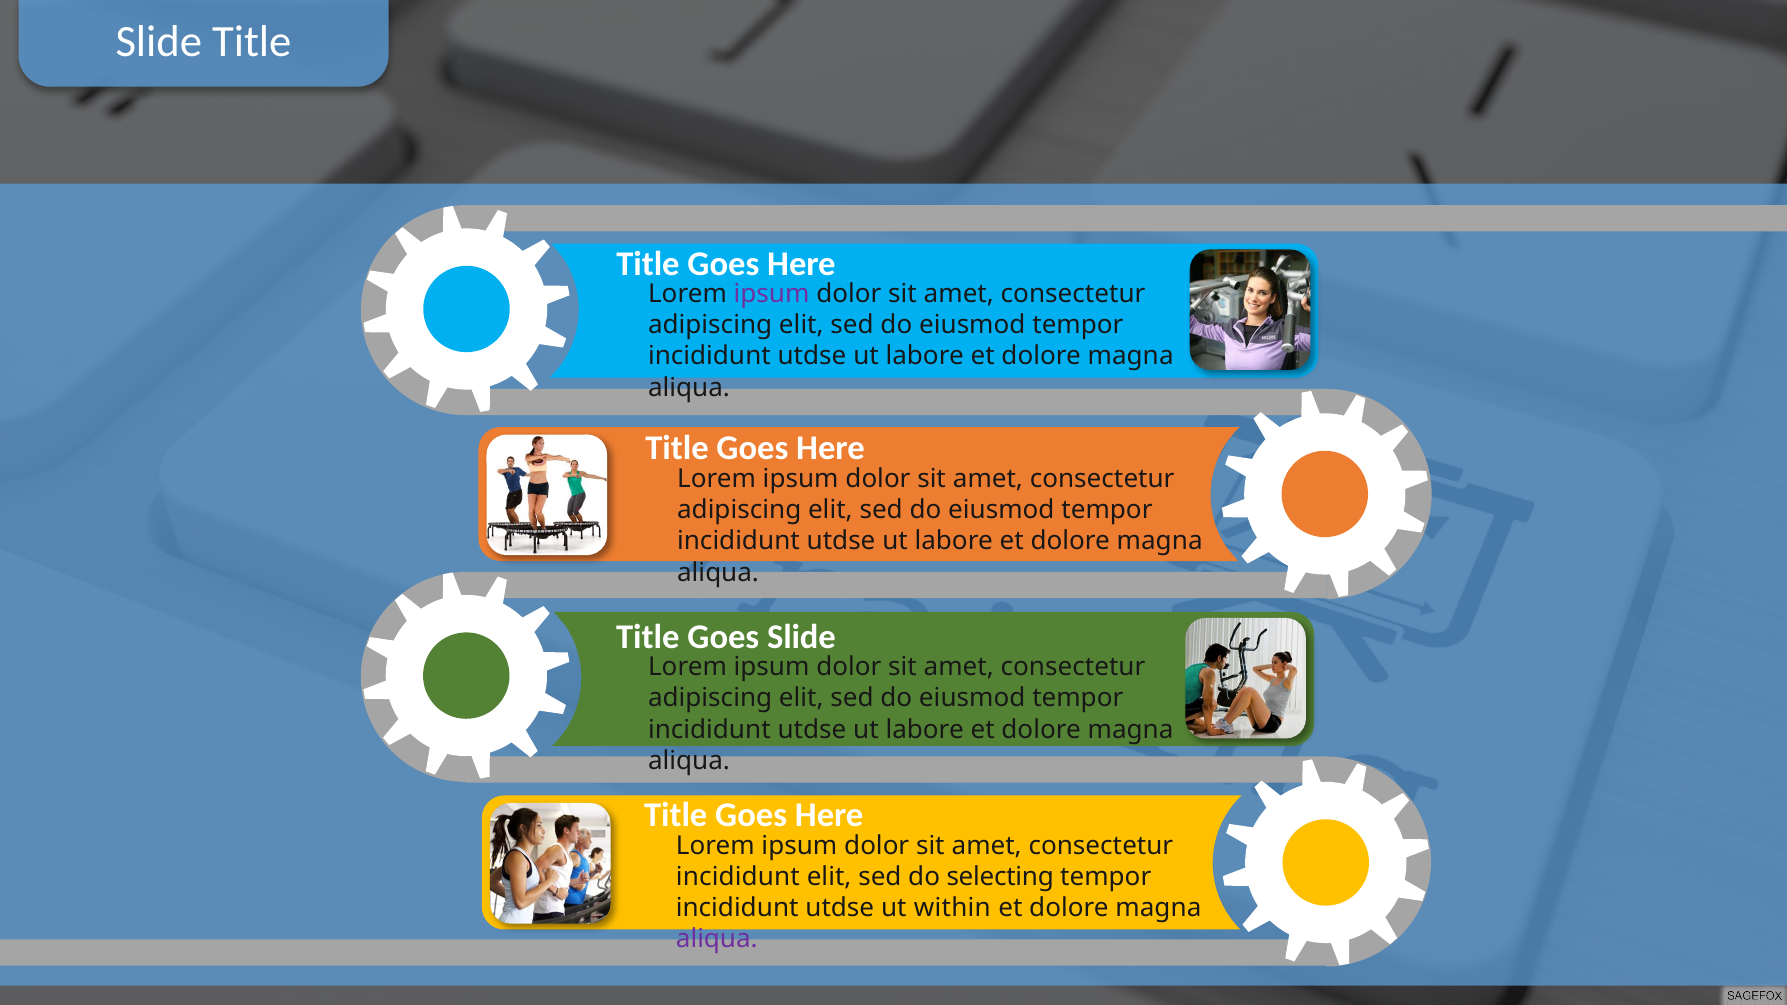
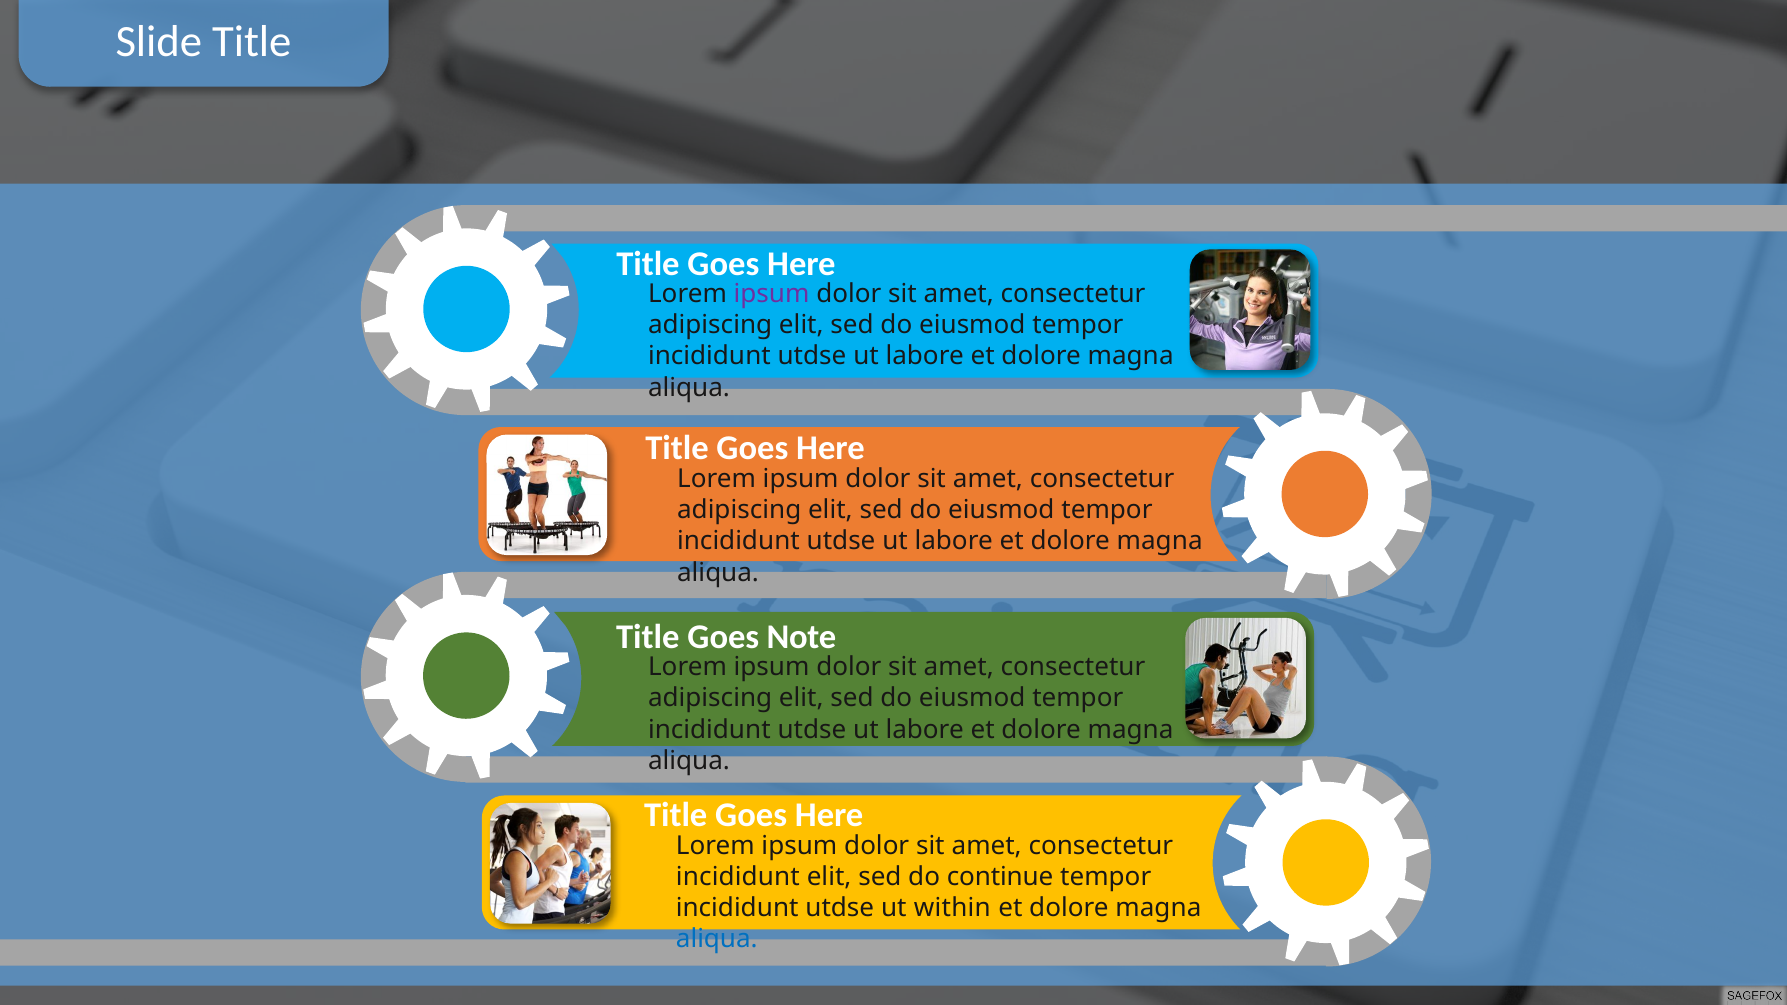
Goes Slide: Slide -> Note (802, 637)
selecting: selecting -> continue (1000, 877)
aliqua colour: purple -> blue (717, 939)
